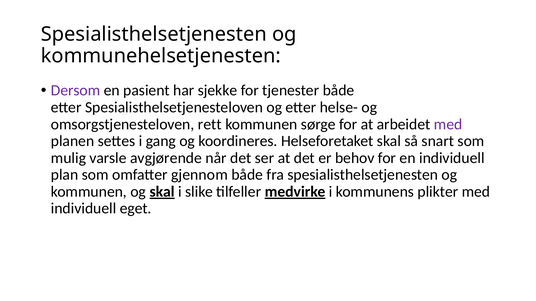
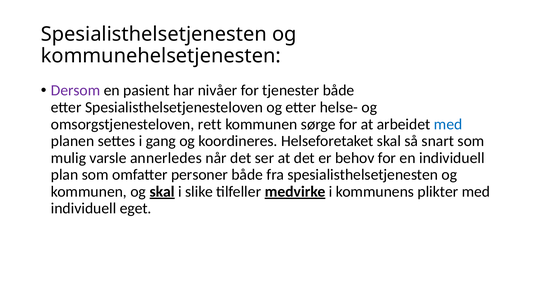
sjekke: sjekke -> nivåer (217, 91)
med colour: purple -> blue (448, 124)
avgjørende: avgjørende -> annerledes (166, 158)
gjennom: gjennom -> personer (200, 175)
